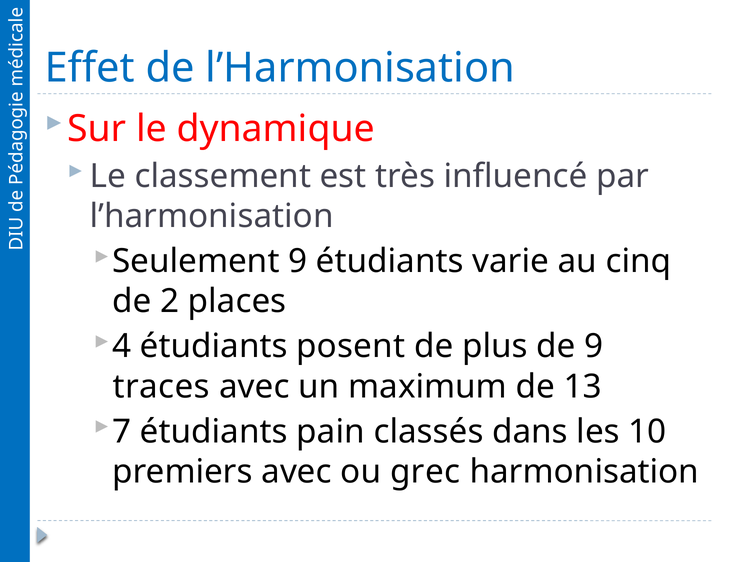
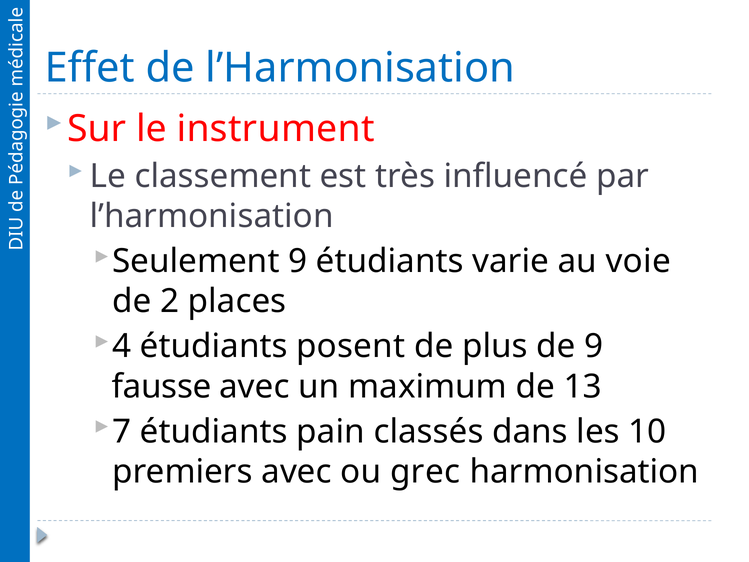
dynamique: dynamique -> instrument (276, 129)
cinq: cinq -> voie (638, 261)
traces: traces -> fausse (162, 386)
